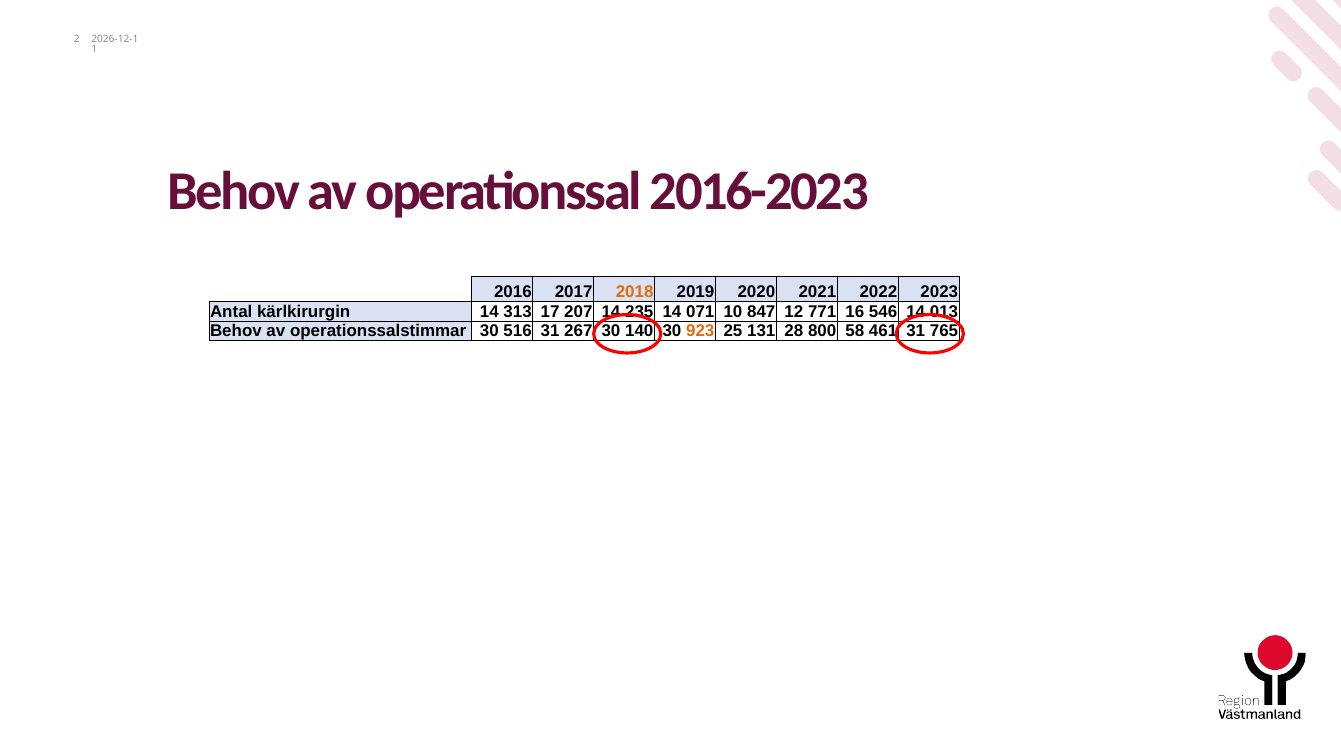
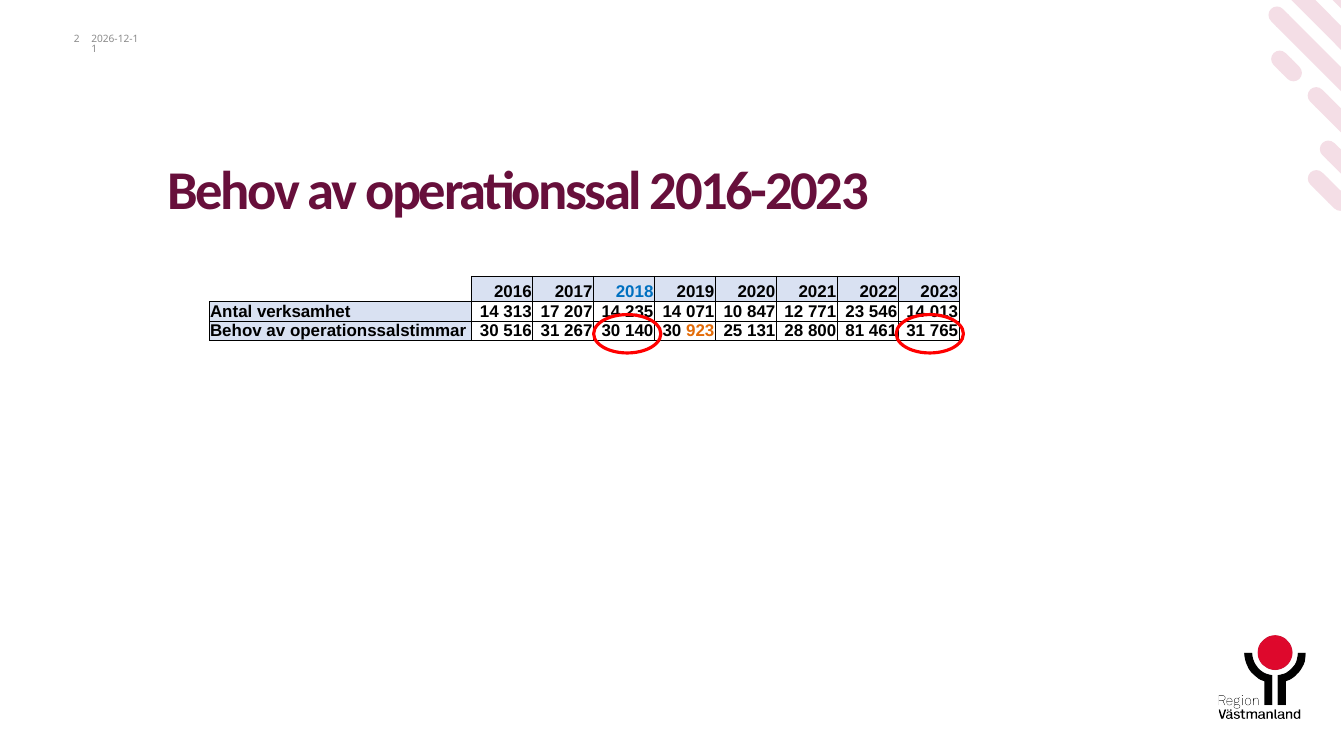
2018 colour: orange -> blue (635, 292)
kärlkirurgin: kärlkirurgin -> verksamhet (304, 312)
16: 16 -> 23 (855, 312)
58: 58 -> 81 (855, 331)
